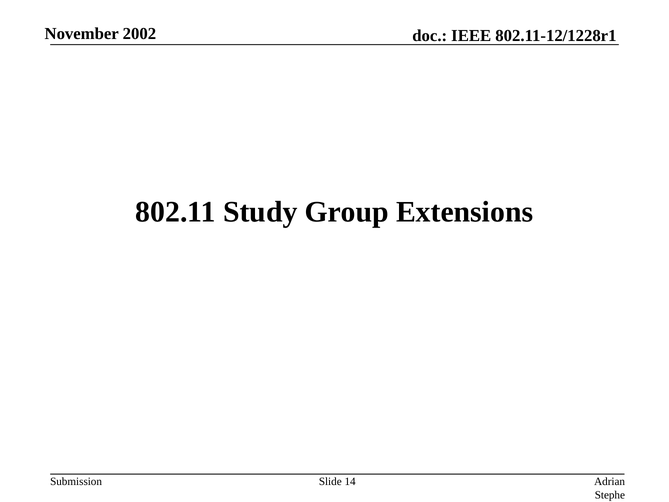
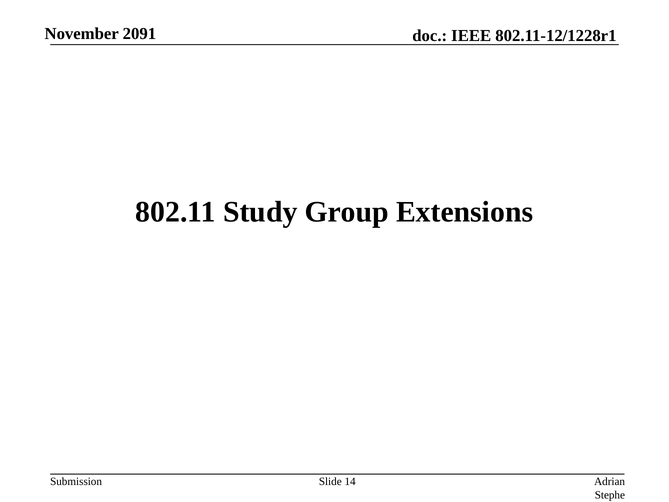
2002: 2002 -> 2091 (139, 34)
